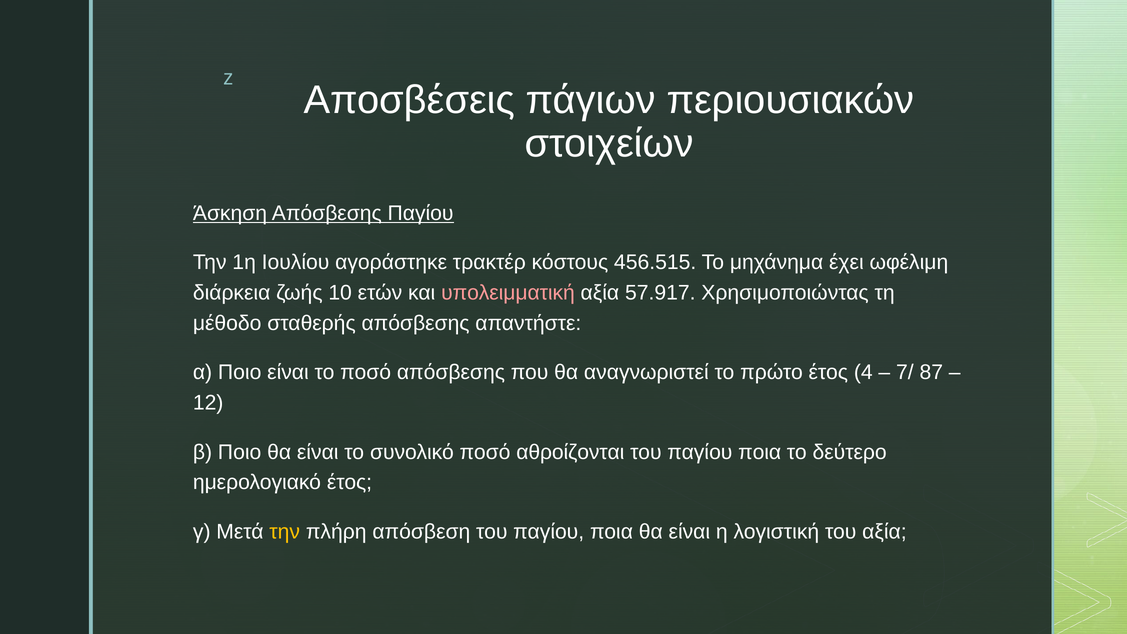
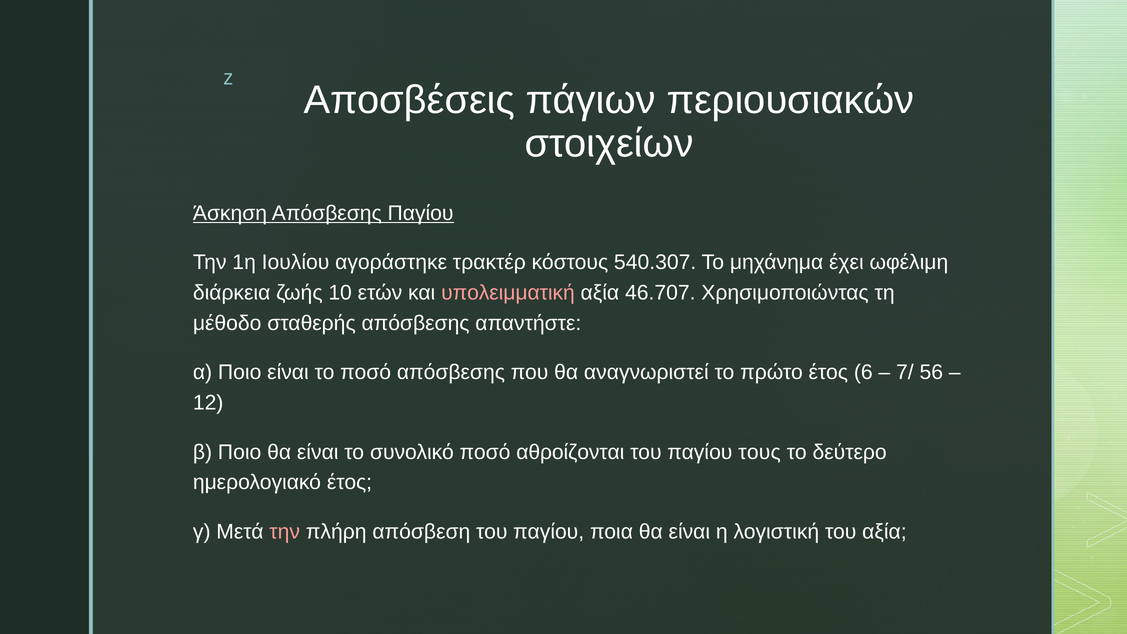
456.515: 456.515 -> 540.307 (655, 262)
57.917: 57.917 -> 46.707 (660, 293)
4: 4 -> 6 (863, 372)
87: 87 -> 56 (931, 372)
ποια: ποια -> τους (760, 452)
την colour: yellow -> pink (285, 532)
